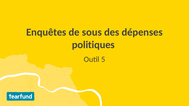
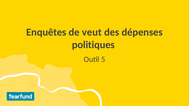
sous: sous -> veut (92, 32)
